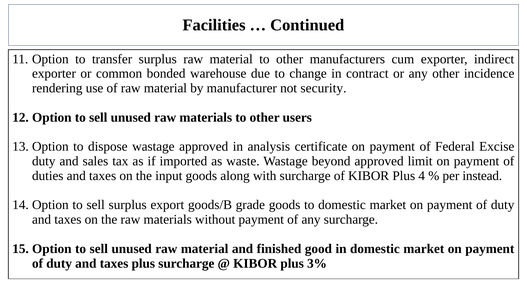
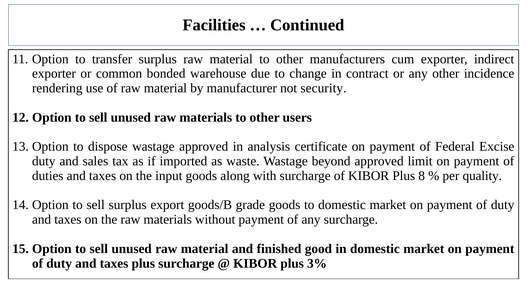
4: 4 -> 8 (422, 175)
instead: instead -> quality (482, 175)
